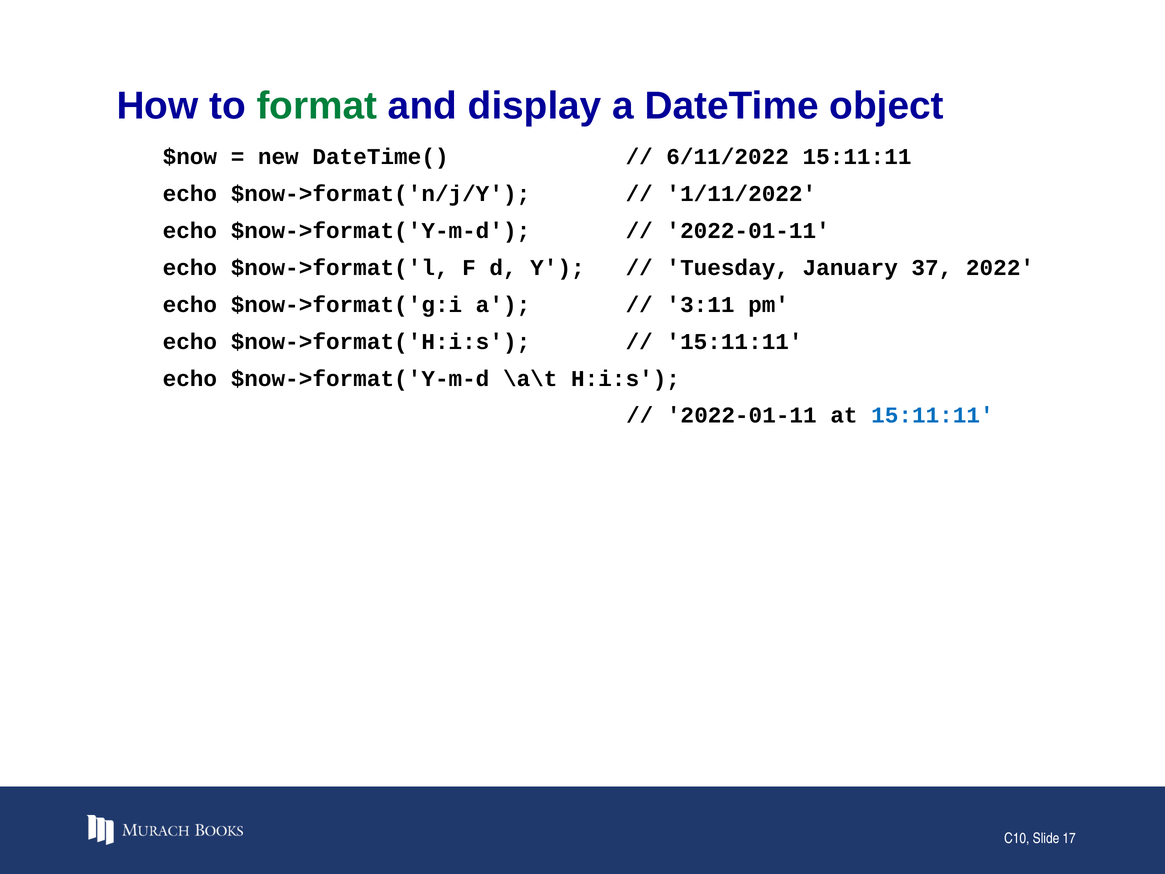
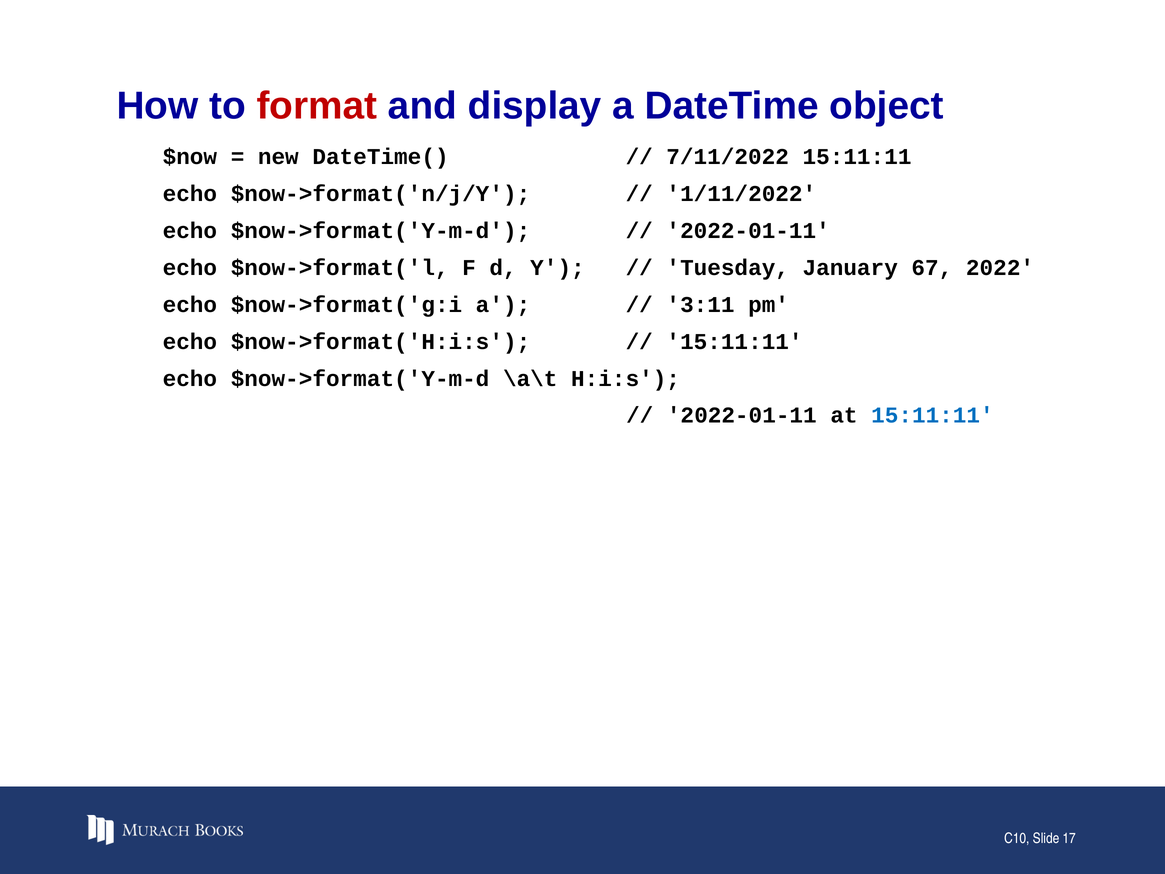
format colour: green -> red (317, 106)
6/11/2022: 6/11/2022 -> 7/11/2022 (728, 157)
37: 37 -> 67 (932, 268)
